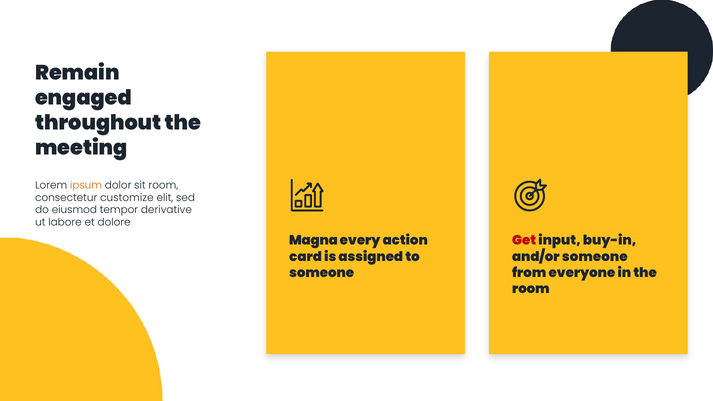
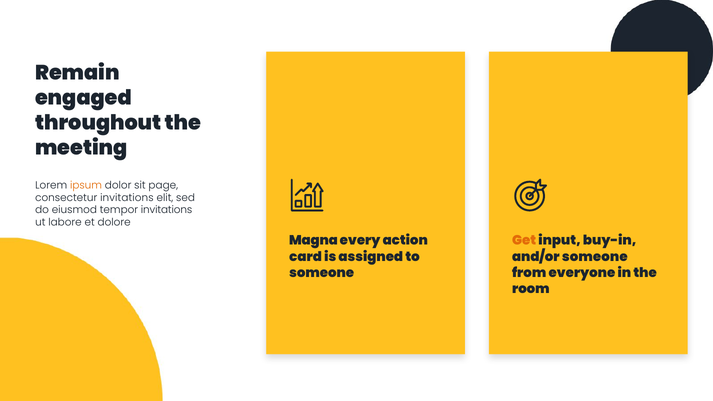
sit room: room -> page (163, 185)
consectetur customize: customize -> invitations (127, 198)
tempor derivative: derivative -> invitations (167, 210)
Get colour: red -> orange (524, 241)
